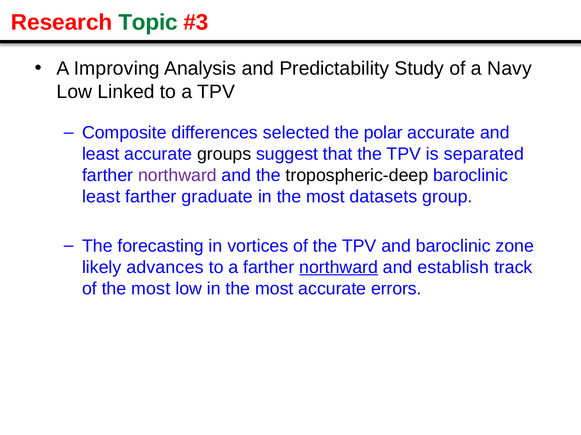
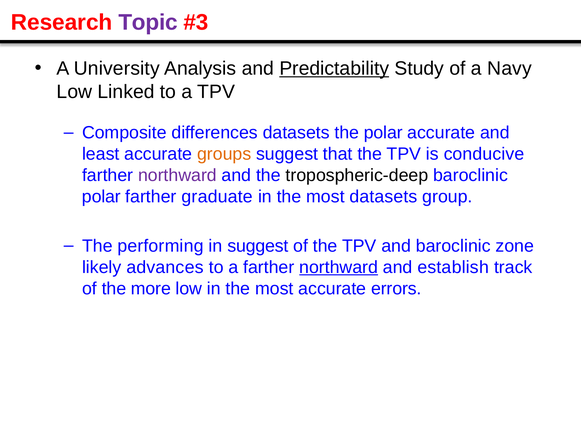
Topic colour: green -> purple (148, 22)
Improving: Improving -> University (117, 69)
Predictability underline: none -> present (334, 69)
differences selected: selected -> datasets (296, 133)
groups colour: black -> orange (224, 154)
separated: separated -> conducive (484, 154)
least: least -> polar (101, 197)
forecasting: forecasting -> performing (161, 246)
in vortices: vortices -> suggest (258, 246)
of the most: most -> more (151, 289)
